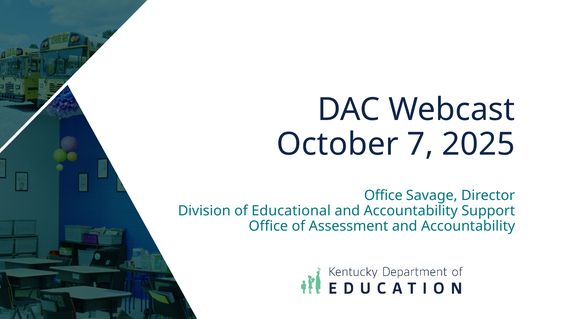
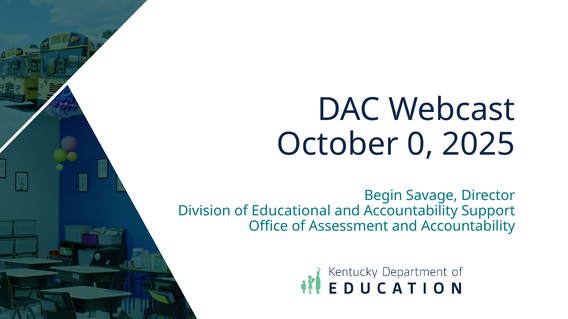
7: 7 -> 0 (420, 144)
Office: Office -> Begin (383, 196)
